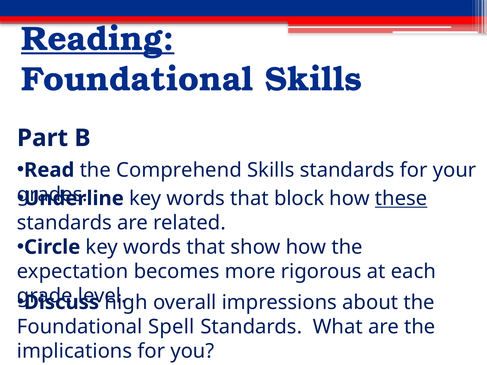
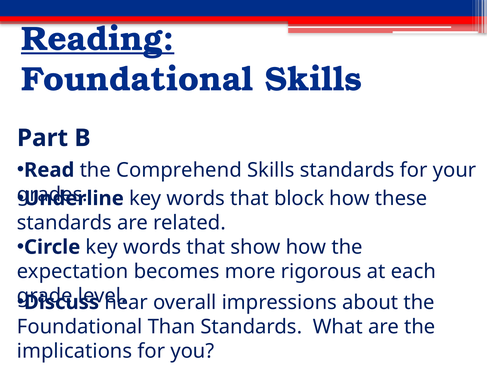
these underline: present -> none (401, 199)
high: high -> hear (126, 303)
Spell: Spell -> Than (172, 327)
